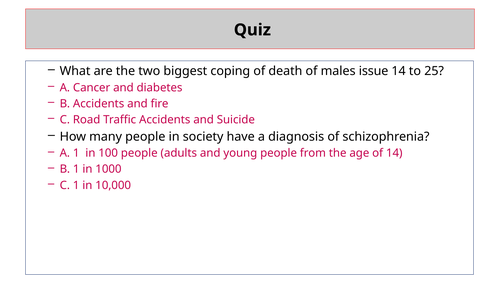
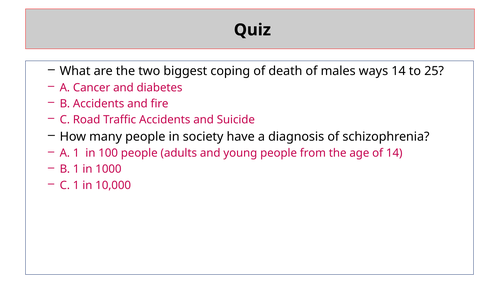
issue: issue -> ways (373, 71)
